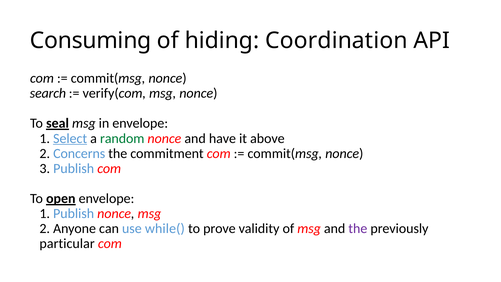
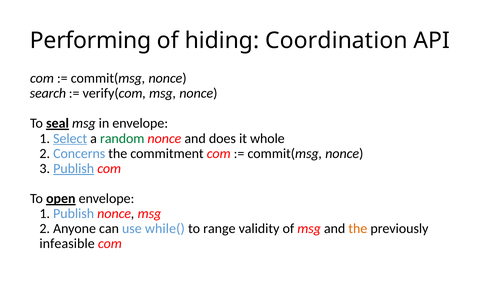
Consuming: Consuming -> Performing (91, 41)
have: have -> does (222, 138)
above: above -> whole (267, 138)
Publish underline: none -> present (74, 168)
prove: prove -> range (219, 229)
the colour: purple -> orange (358, 229)
particular: particular -> infeasible (67, 244)
